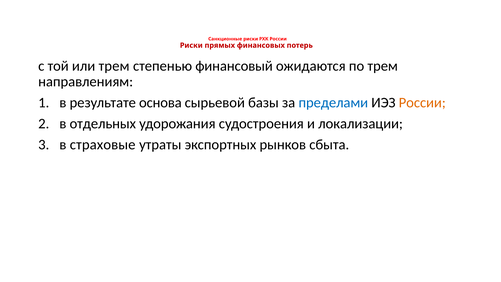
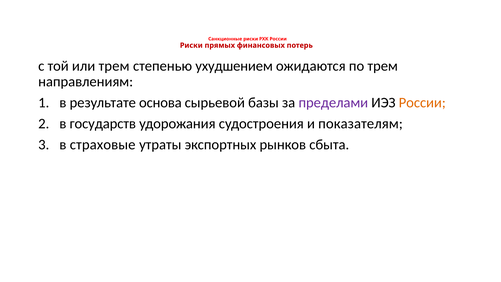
финансовый: финансовый -> ухудшением (234, 66)
пределами colour: blue -> purple (333, 103)
отдельных: отдельных -> государств (103, 124)
локализации: локализации -> показателям (360, 124)
